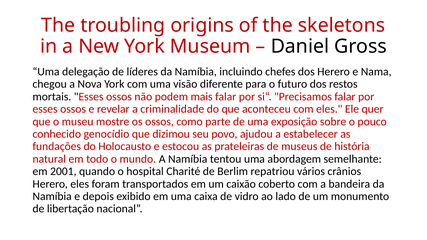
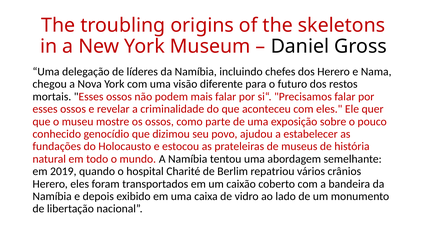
2001: 2001 -> 2019 (63, 172)
